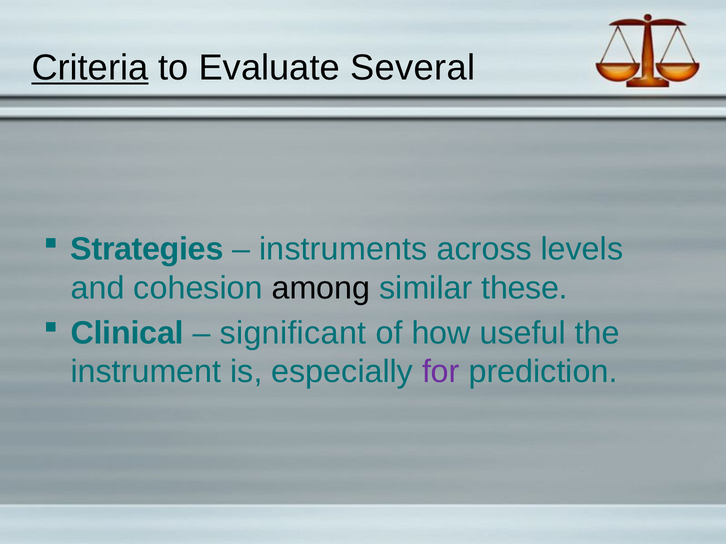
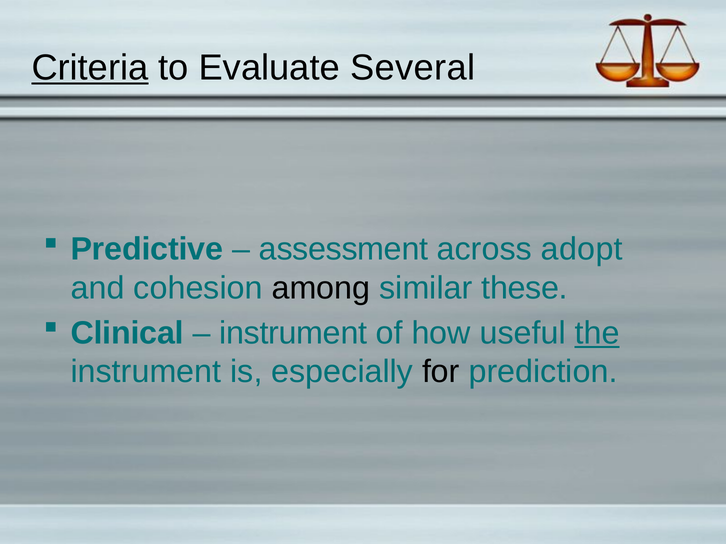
Strategies: Strategies -> Predictive (147, 249)
instruments: instruments -> assessment (344, 249)
levels: levels -> adopt (582, 249)
significant: significant -> instrument (293, 333)
the underline: none -> present (597, 333)
for colour: purple -> black (441, 372)
